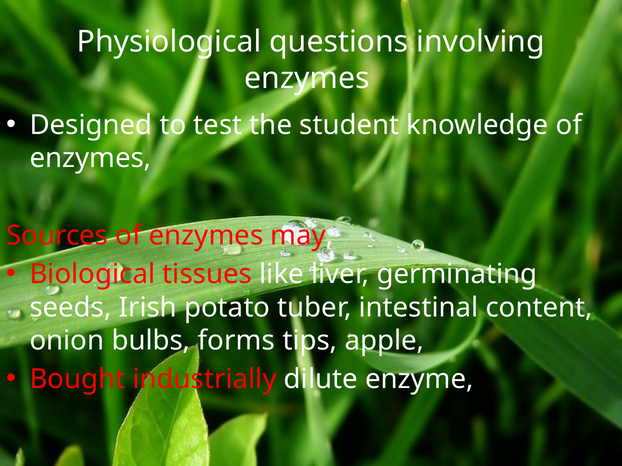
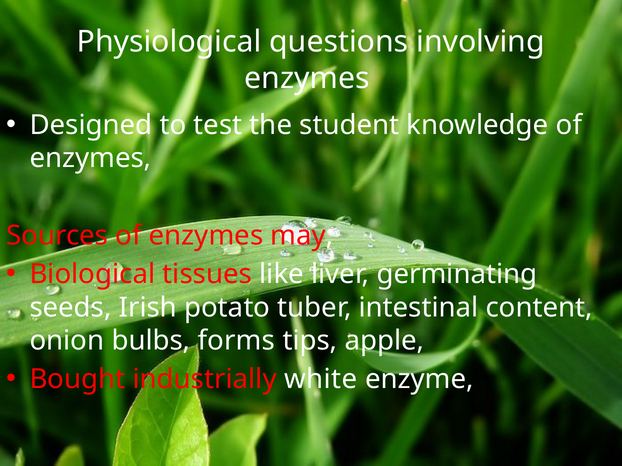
dilute: dilute -> white (321, 380)
